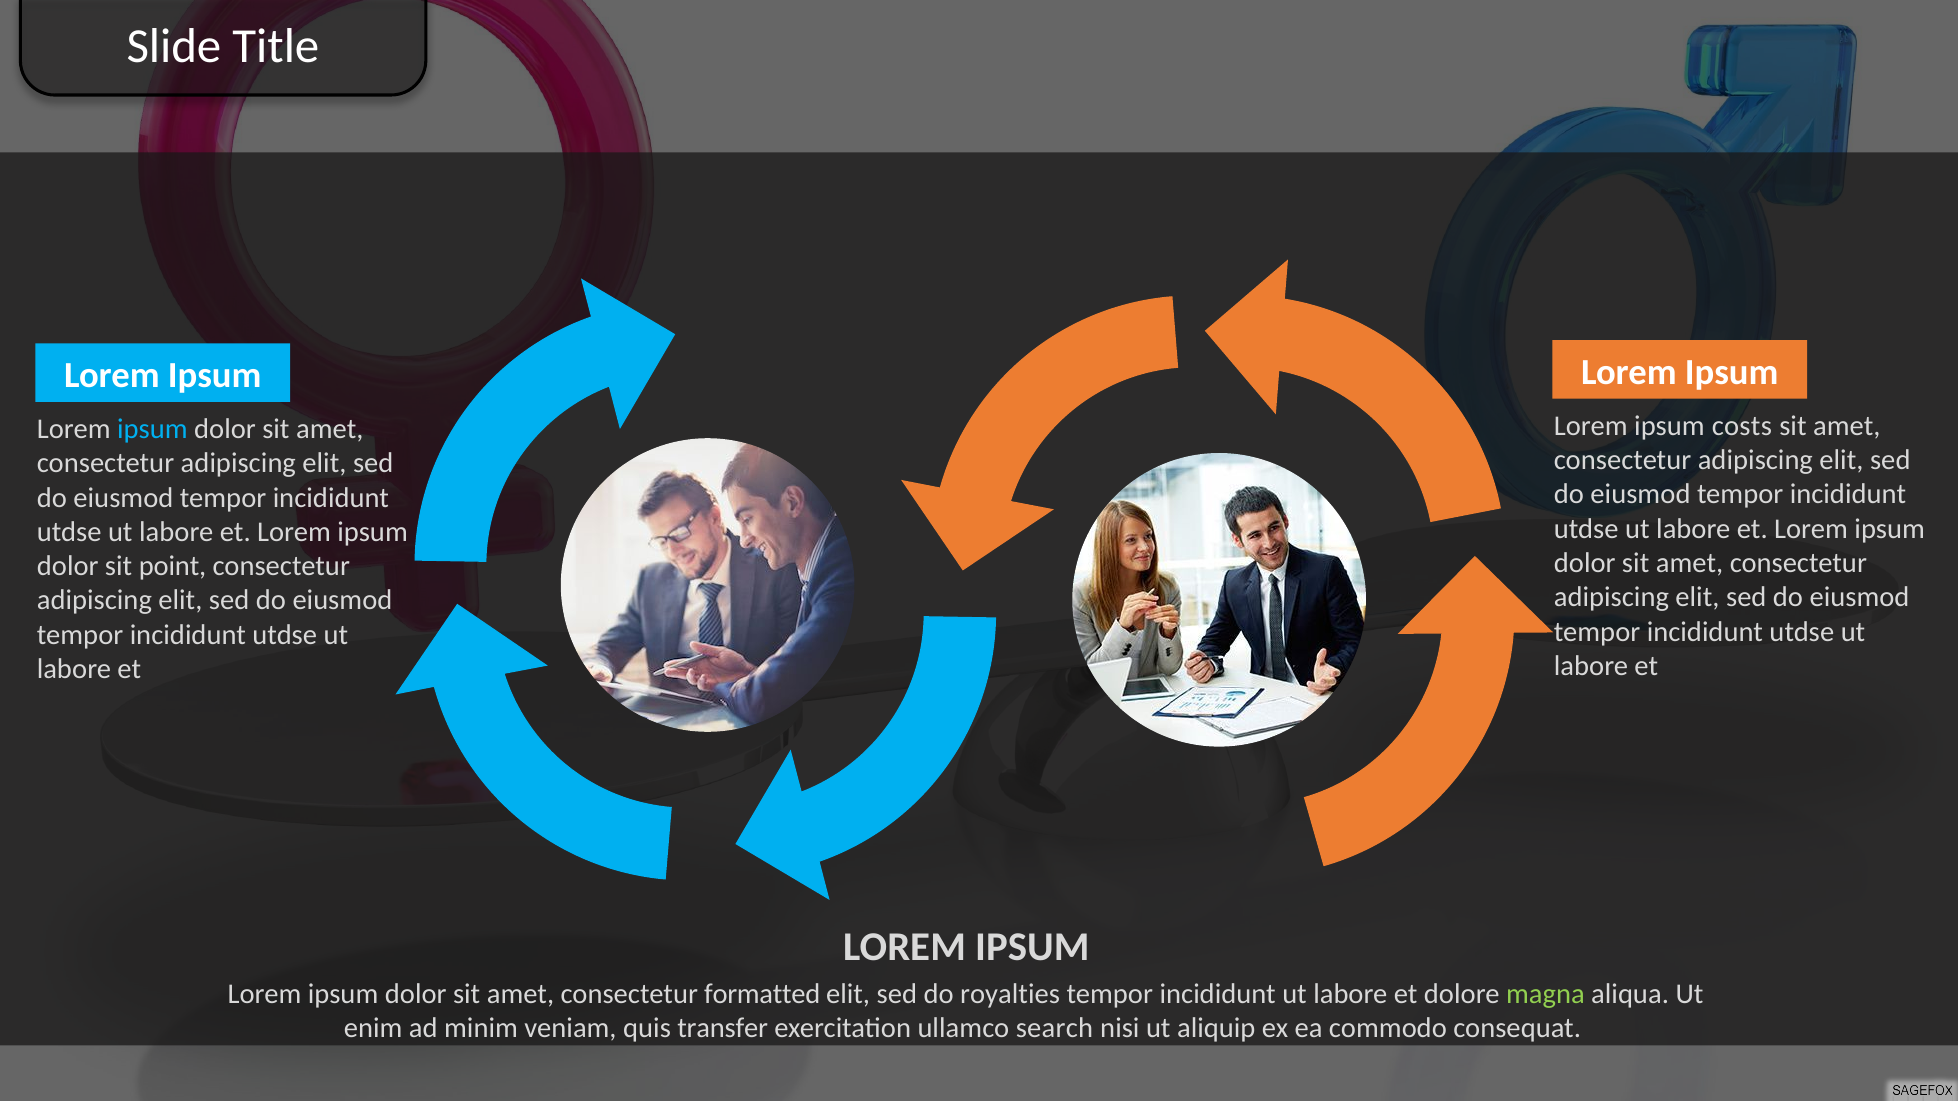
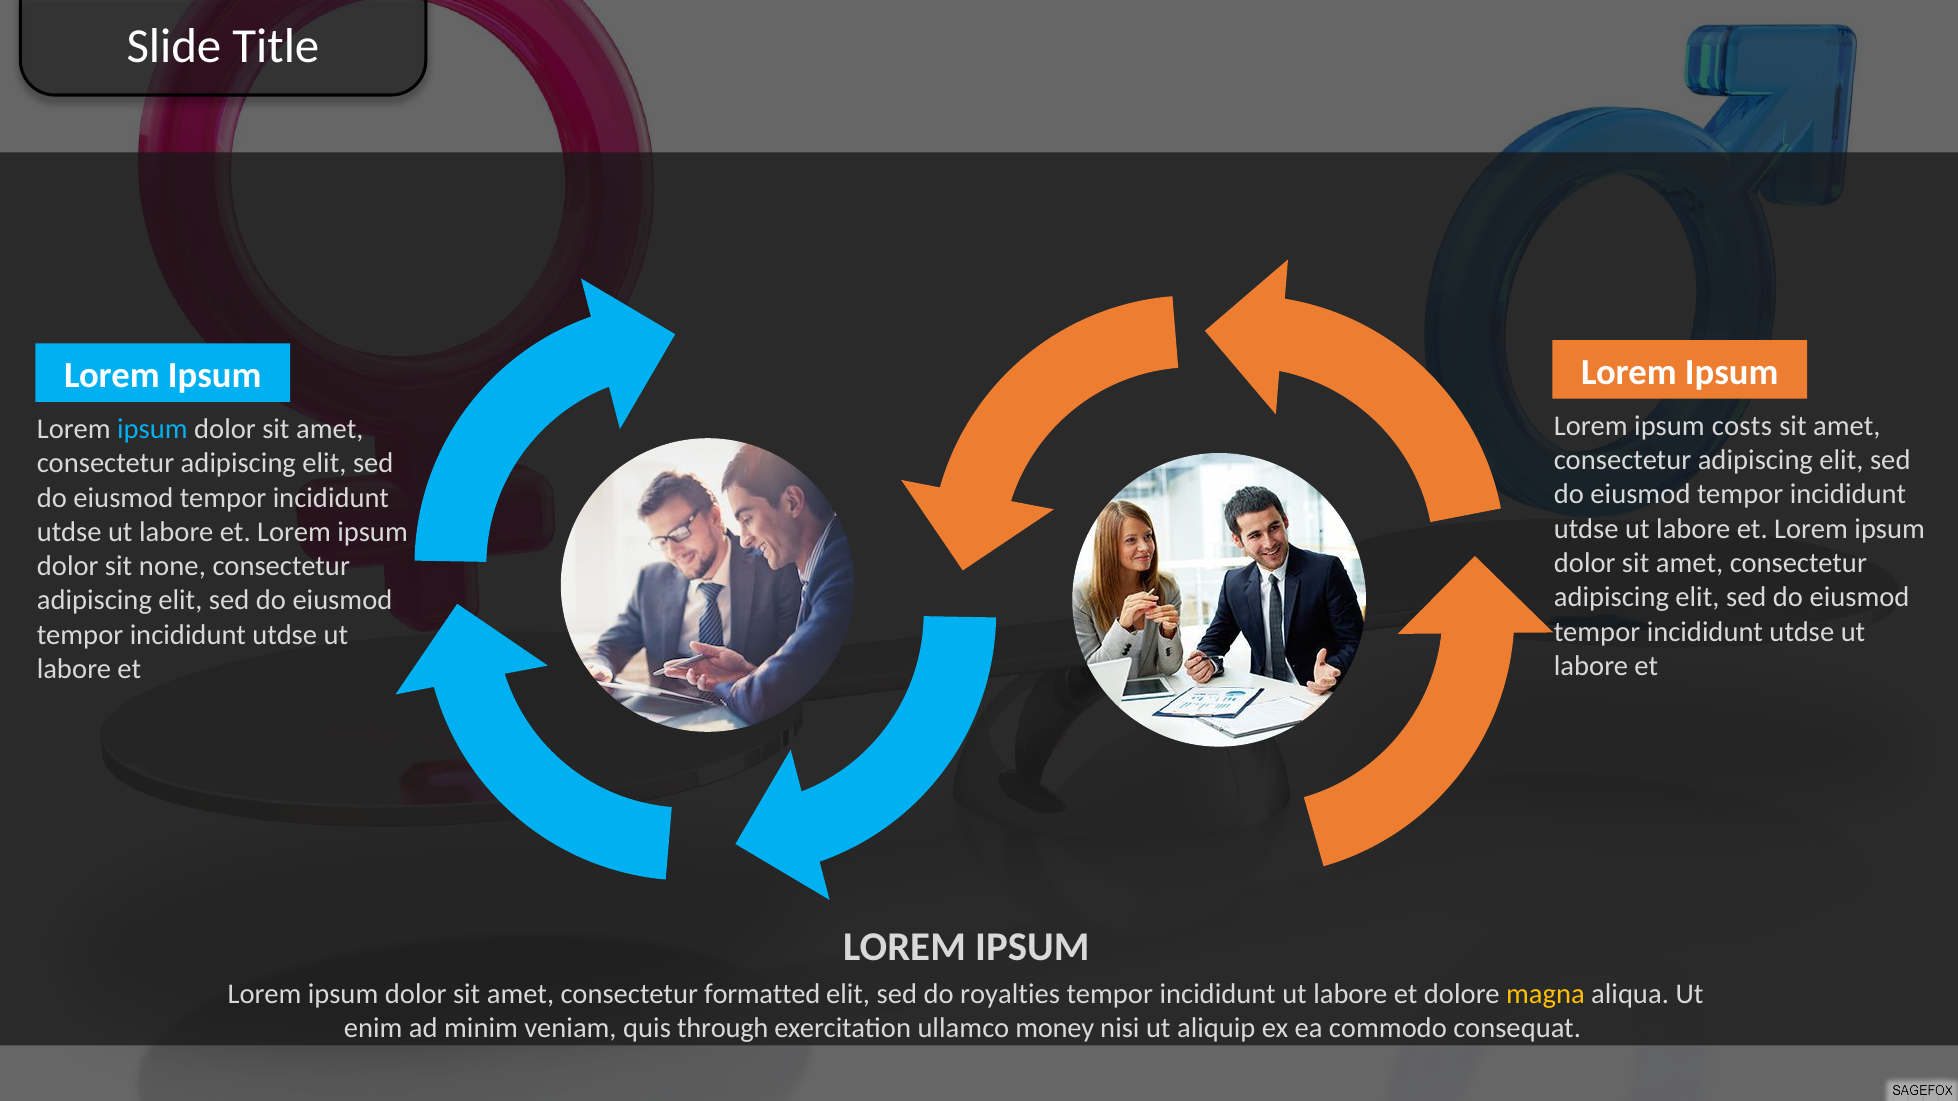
point: point -> none (172, 566)
magna colour: light green -> yellow (1545, 994)
transfer: transfer -> through (723, 1028)
search: search -> money (1055, 1028)
